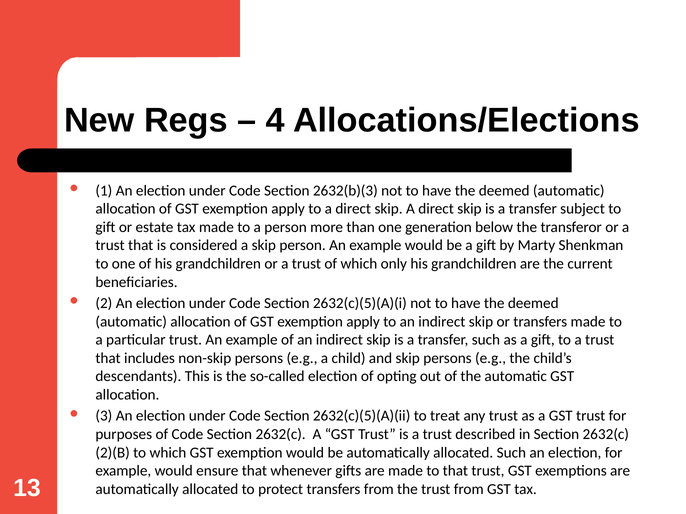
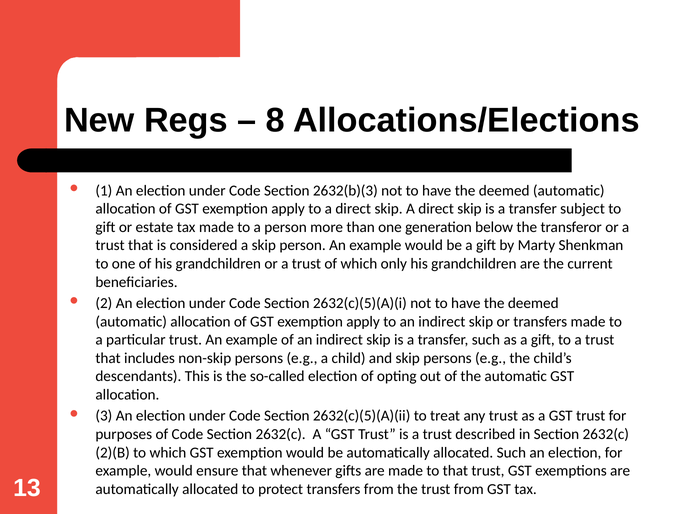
4: 4 -> 8 (275, 121)
